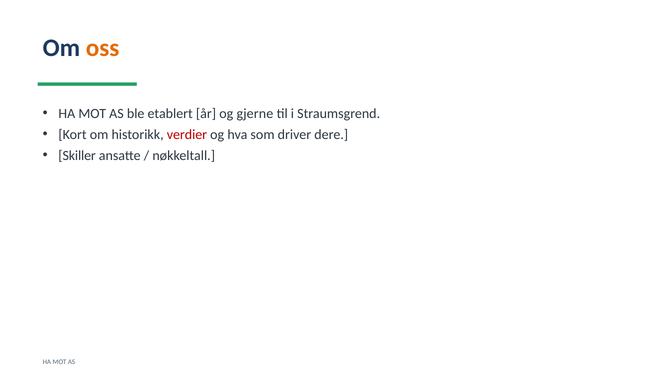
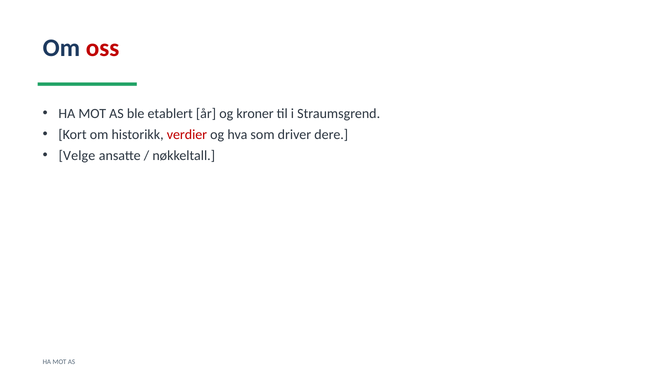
oss colour: orange -> red (103, 48)
gjerne: gjerne -> kroner (255, 114)
Skiller: Skiller -> Velge (77, 156)
